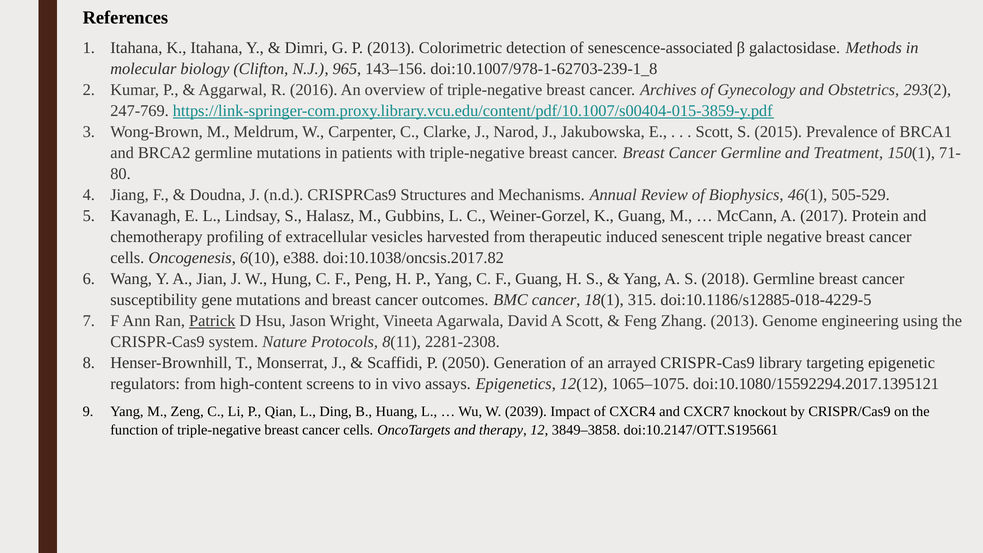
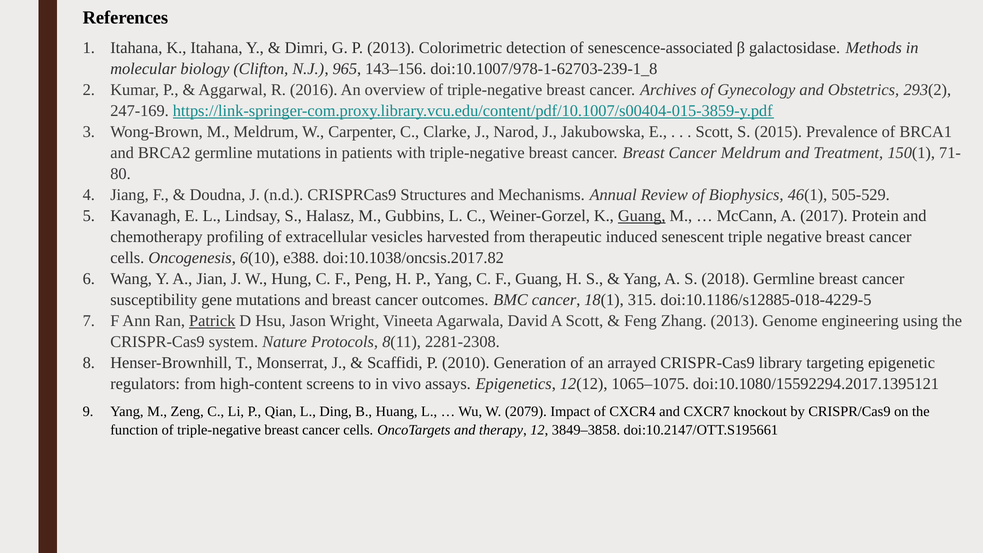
247-769: 247-769 -> 247-169 (140, 111)
Cancer Germline: Germline -> Meldrum (751, 153)
Guang underline: none -> present (642, 216)
2050: 2050 -> 2010 (466, 363)
2039: 2039 -> 2079 (526, 412)
